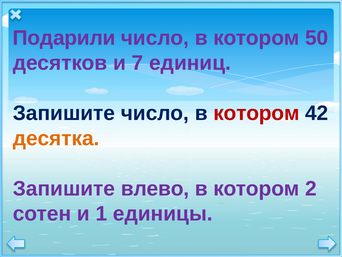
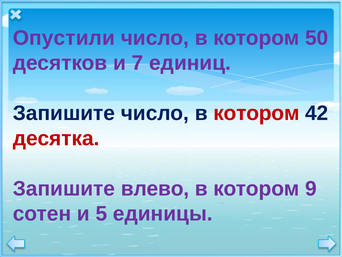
Подарили: Подарили -> Опустили (64, 38)
десятка colour: orange -> red (56, 138)
2: 2 -> 9 (311, 188)
1: 1 -> 5 (101, 213)
